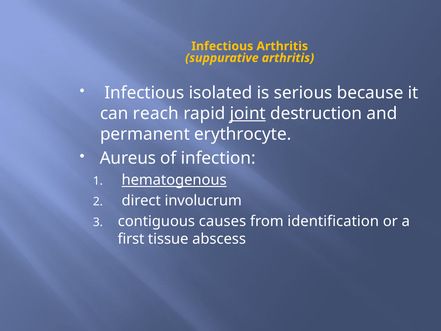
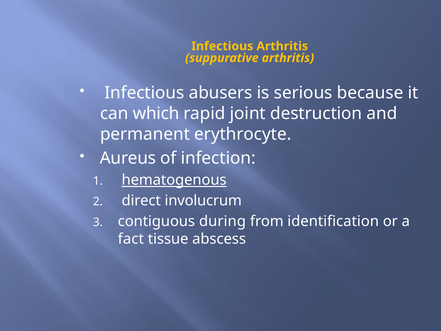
isolated: isolated -> abusers (221, 93)
reach: reach -> which (156, 113)
joint underline: present -> none (248, 113)
causes: causes -> during (222, 221)
first: first -> fact (131, 239)
